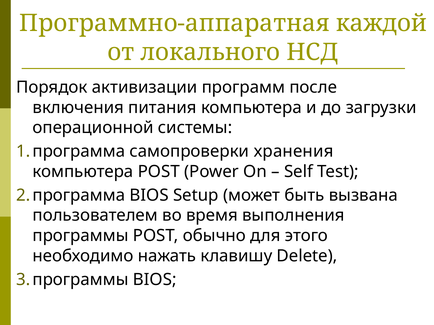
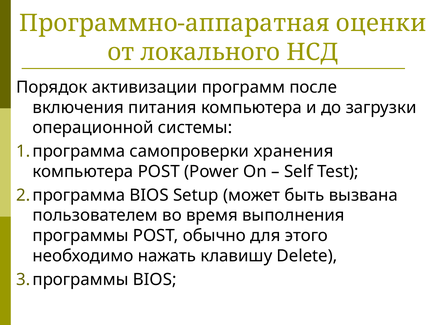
каждой: каждой -> оценки (381, 23)
